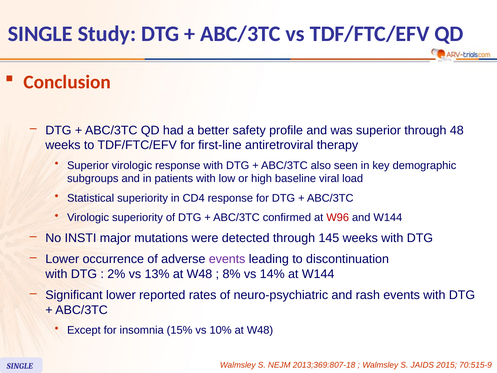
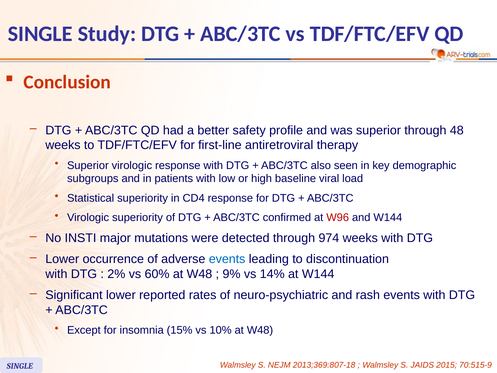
145: 145 -> 974 (329, 238)
events colour: purple -> blue (227, 259)
13%: 13% -> 60% (157, 274)
8%: 8% -> 9% (232, 274)
